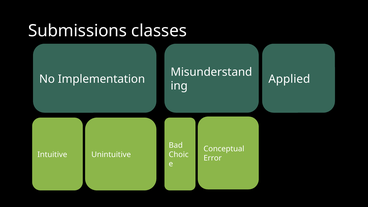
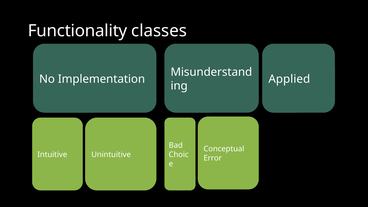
Submissions: Submissions -> Functionality (78, 31)
